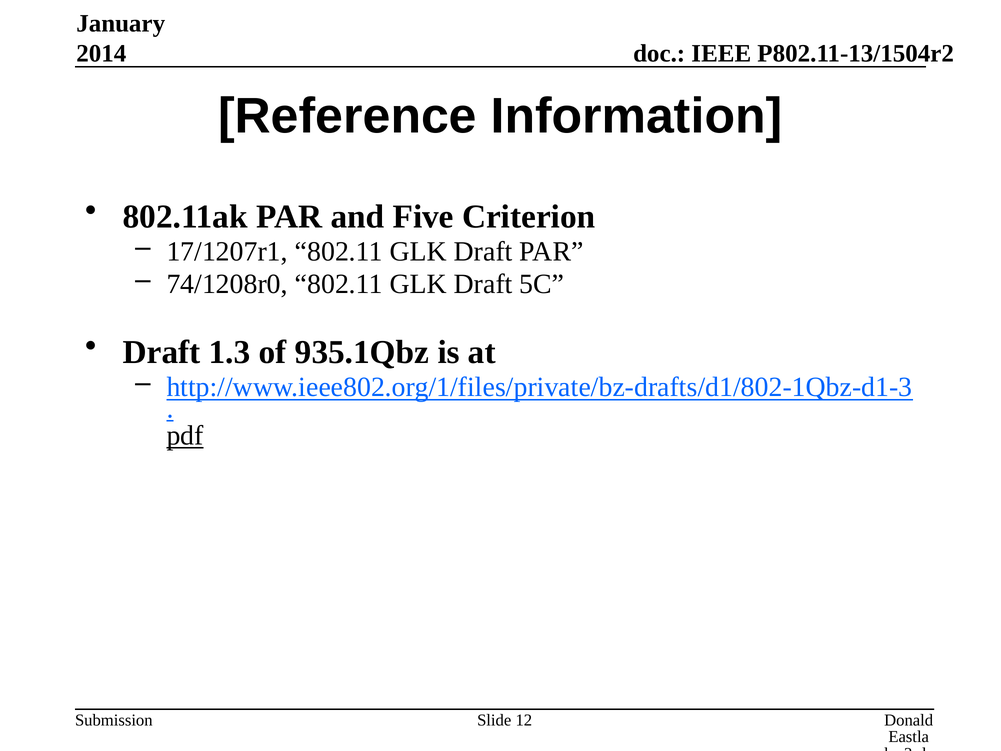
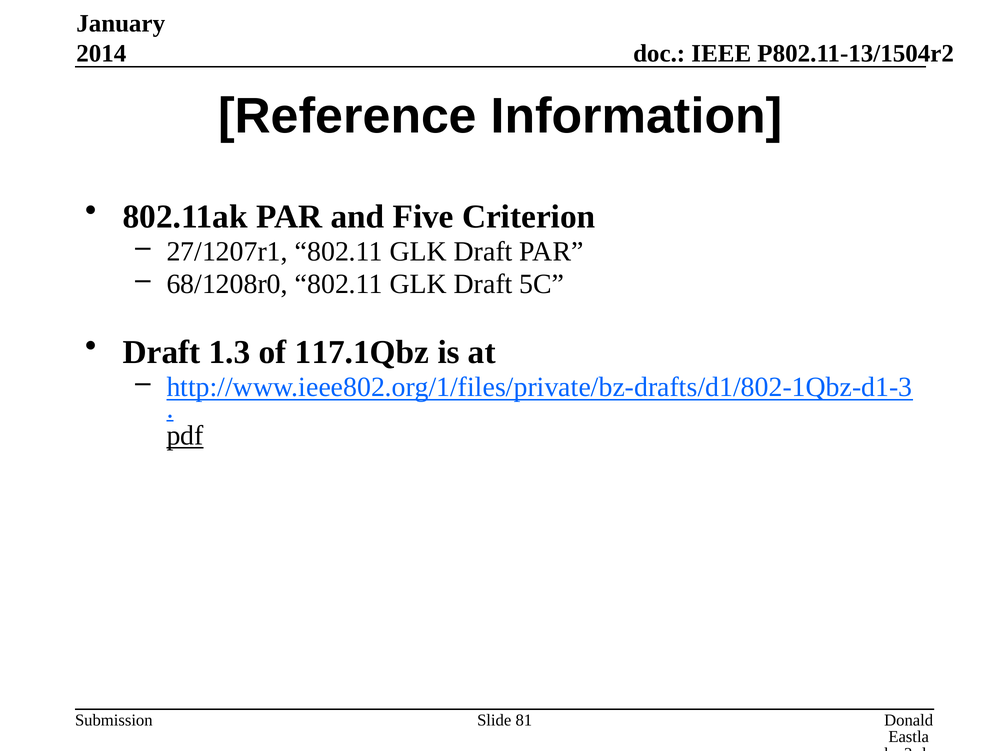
17/1207r1: 17/1207r1 -> 27/1207r1 (227, 252)
74/1208r0: 74/1208r0 -> 68/1208r0 (227, 284)
935.1Qbz: 935.1Qbz -> 117.1Qbz (362, 352)
12: 12 -> 81 (524, 720)
